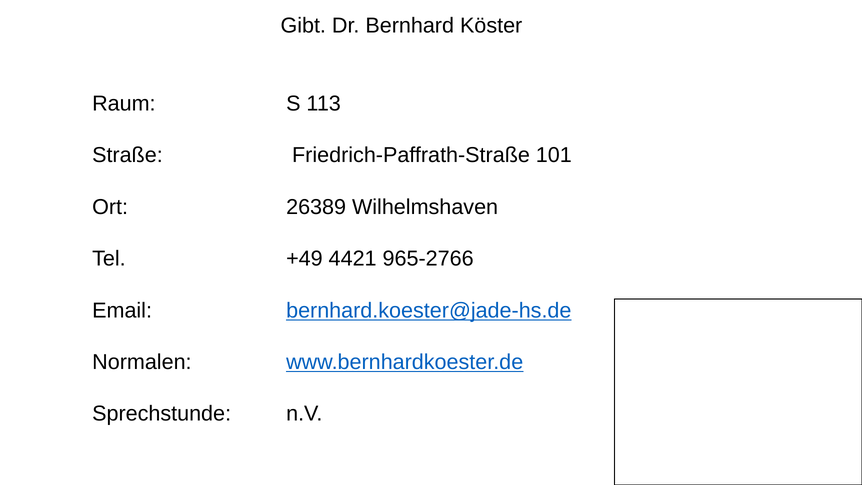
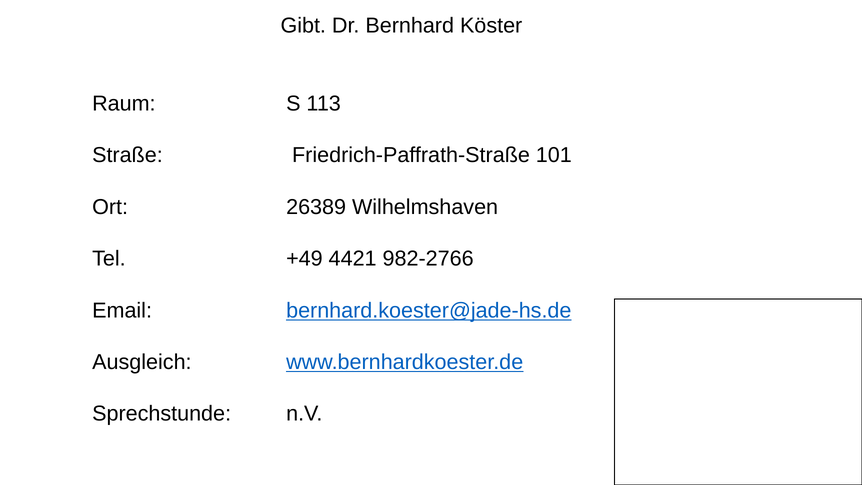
965-2766: 965-2766 -> 982-2766 (428, 259)
Normalen: Normalen -> Ausgleich (142, 362)
